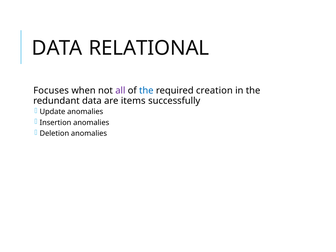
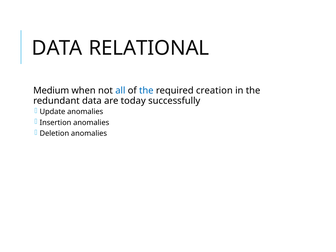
Focuses: Focuses -> Medium (51, 91)
all colour: purple -> blue (120, 91)
items: items -> today (133, 101)
